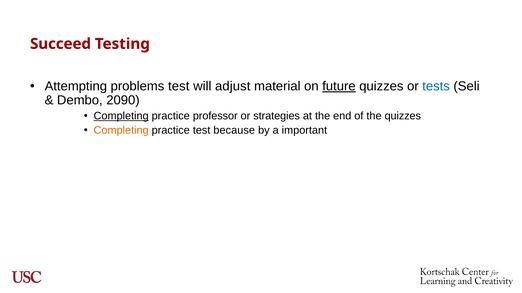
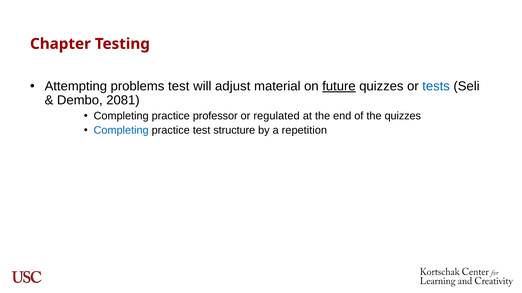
Succeed: Succeed -> Chapter (60, 44)
2090: 2090 -> 2081 (123, 101)
Completing underline: present -> none (121, 116)
strategies: strategies -> regulated (277, 116)
Completing colour: orange -> blue (121, 131)
because: because -> structure (234, 131)
important: important -> repetition (304, 131)
